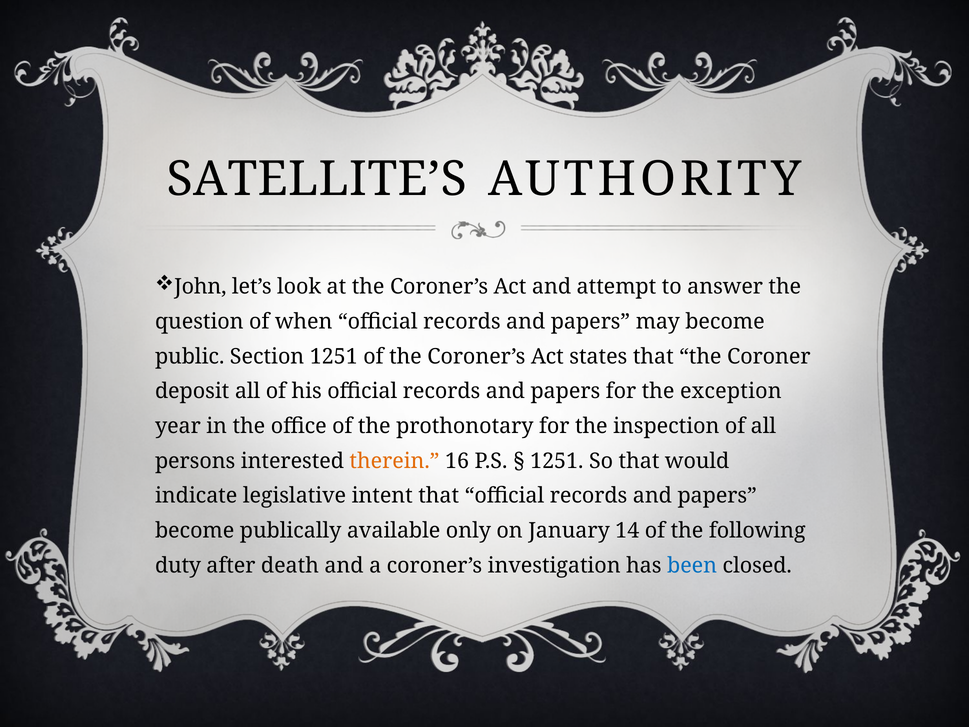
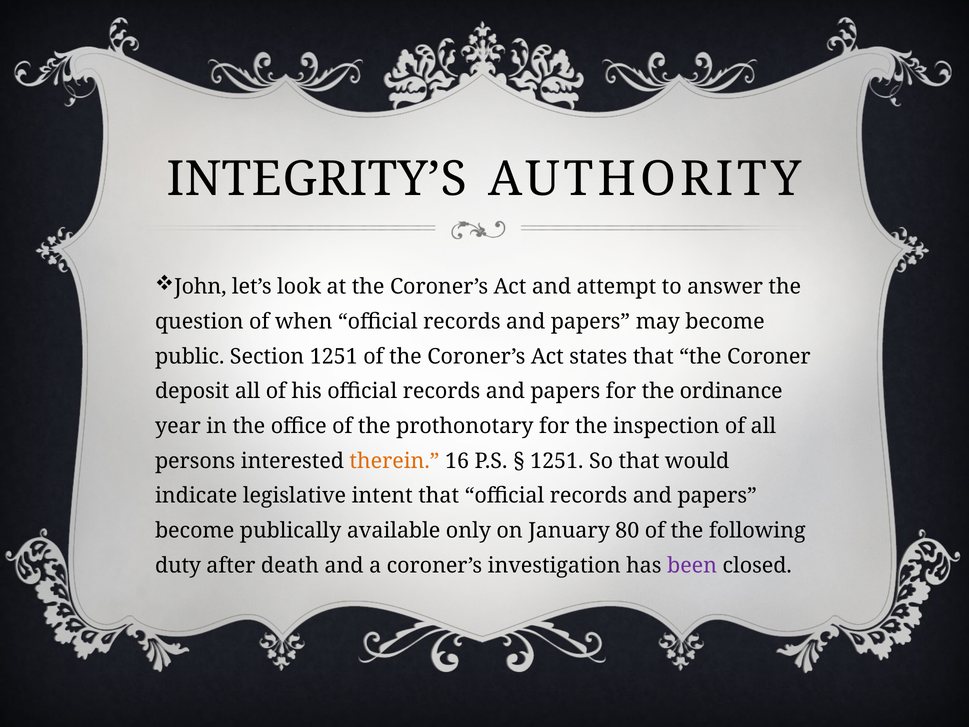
SATELLITE’S: SATELLITE’S -> INTEGRITY’S (317, 179)
exception: exception -> ordinance (731, 391)
14: 14 -> 80 (627, 530)
been colour: blue -> purple (692, 565)
